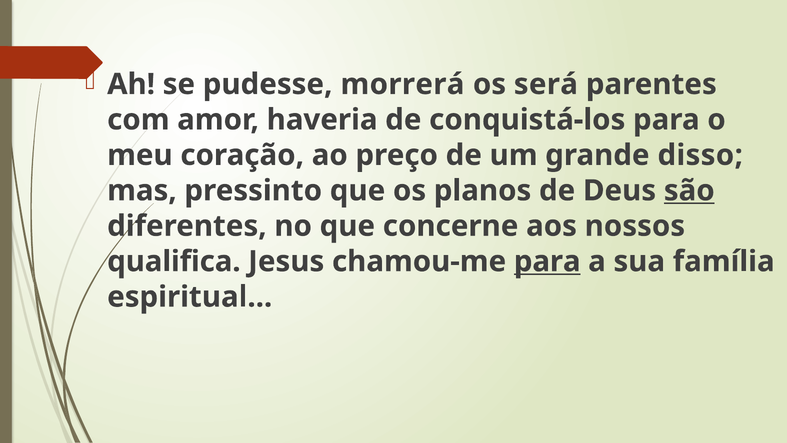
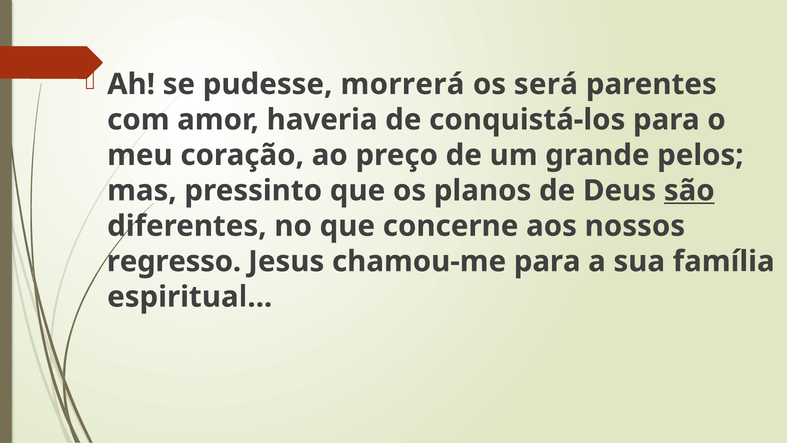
disso: disso -> pelos (700, 155)
qualifica: qualifica -> regresso (174, 261)
para underline: present -> none (547, 261)
